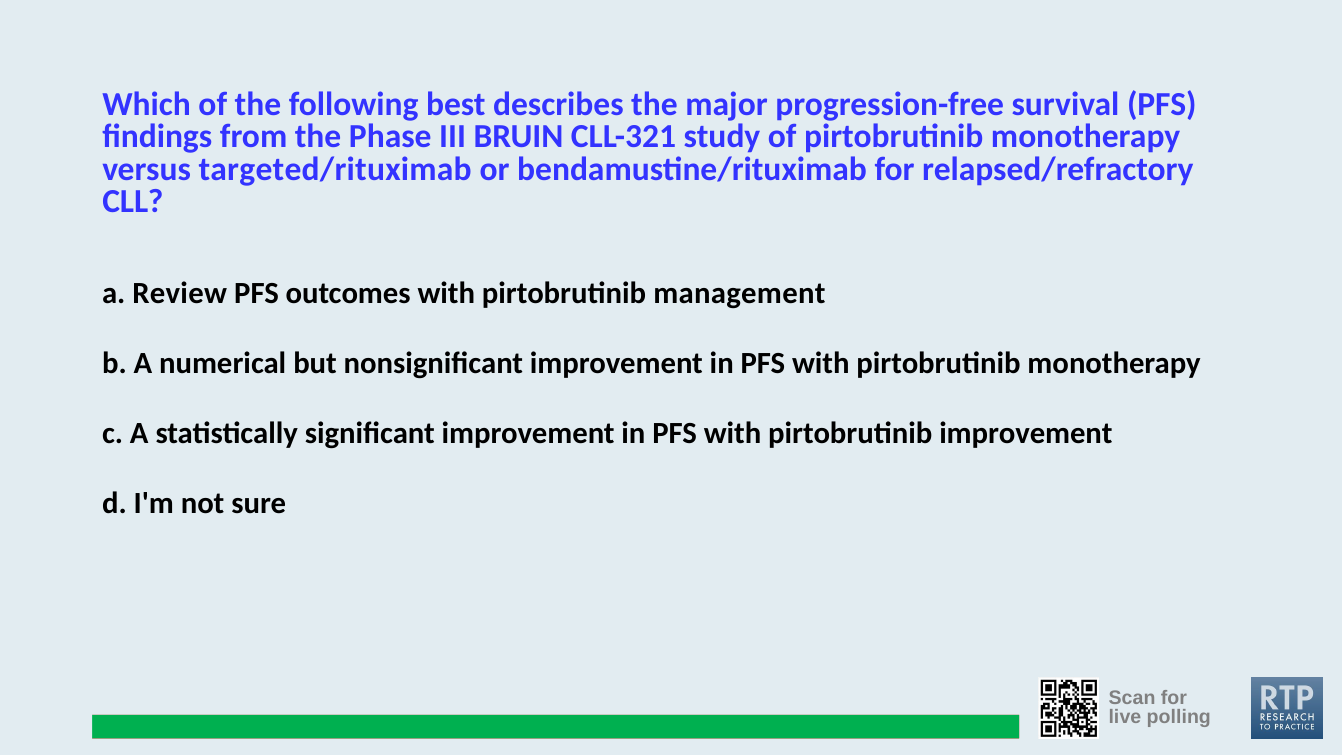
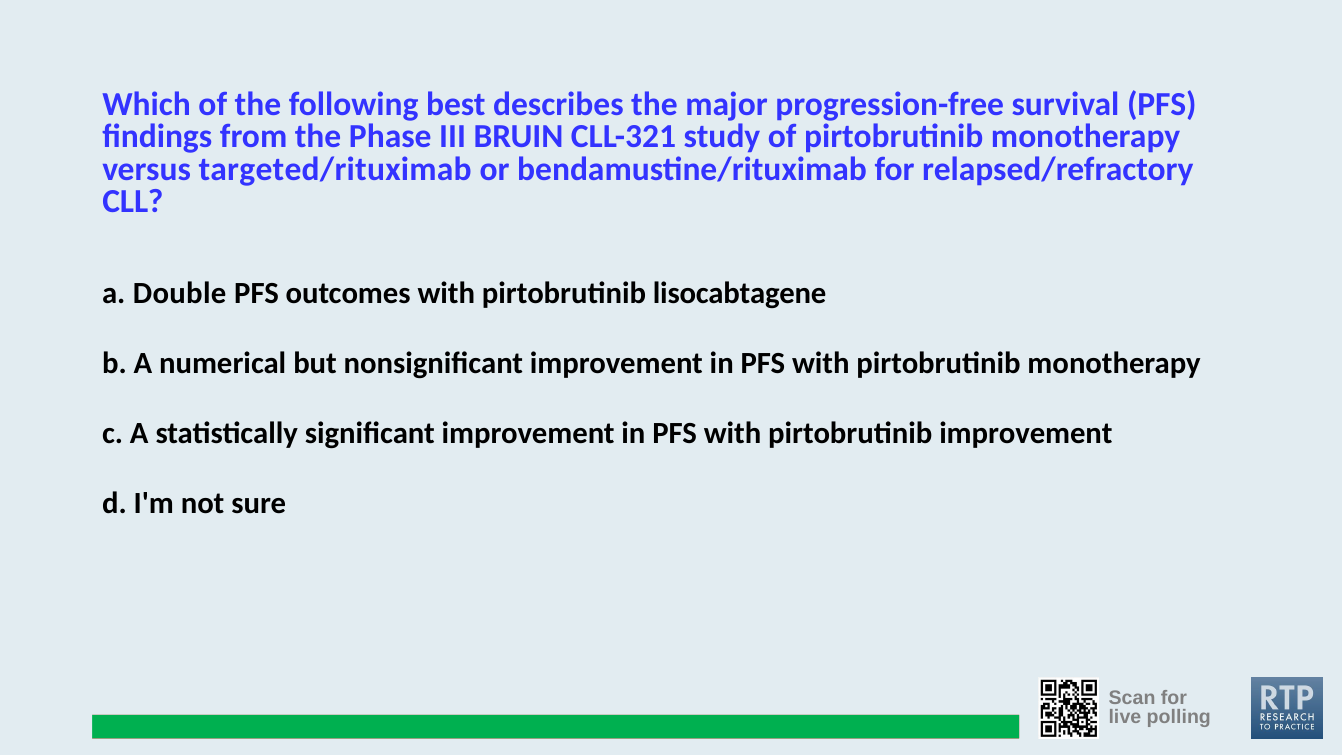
Review: Review -> Double (180, 293)
management: management -> lisocabtagene (740, 293)
